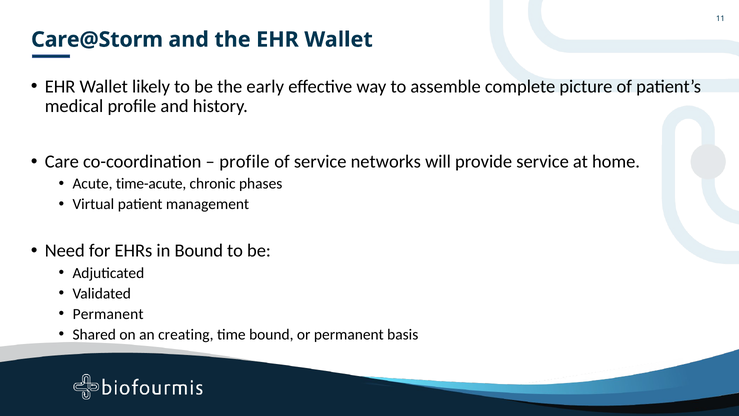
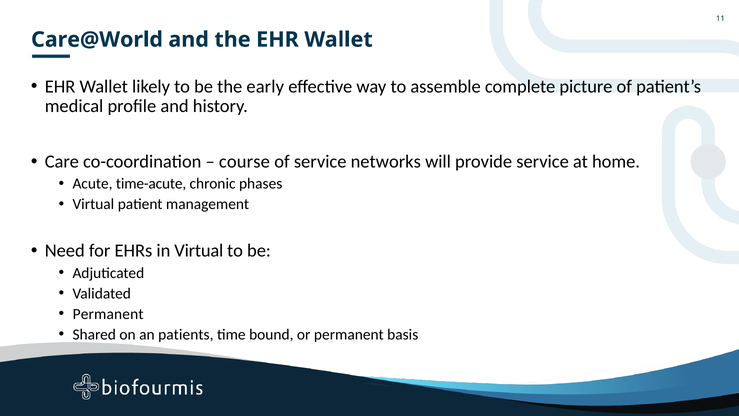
Care@Storm: Care@Storm -> Care@World (97, 40)
profile: profile -> course (244, 162)
in Bound: Bound -> Virtual (199, 251)
creating: creating -> patients (186, 334)
